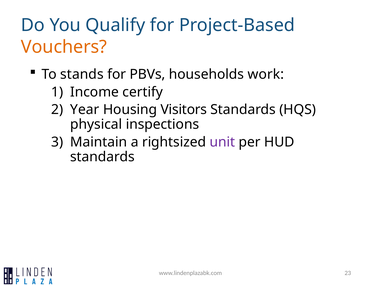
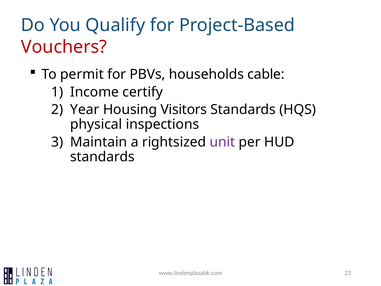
Vouchers colour: orange -> red (64, 47)
stands: stands -> permit (82, 74)
work: work -> cable (266, 74)
